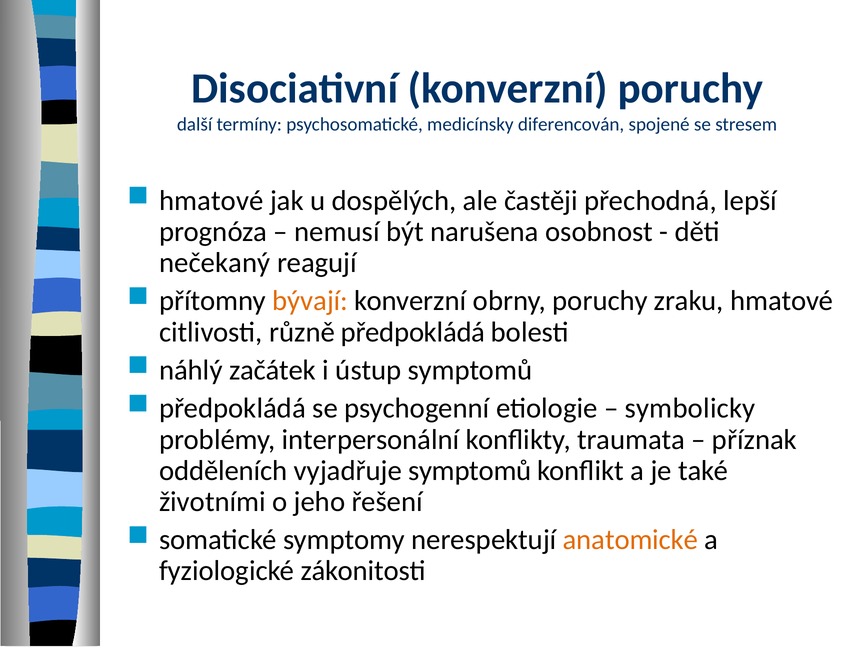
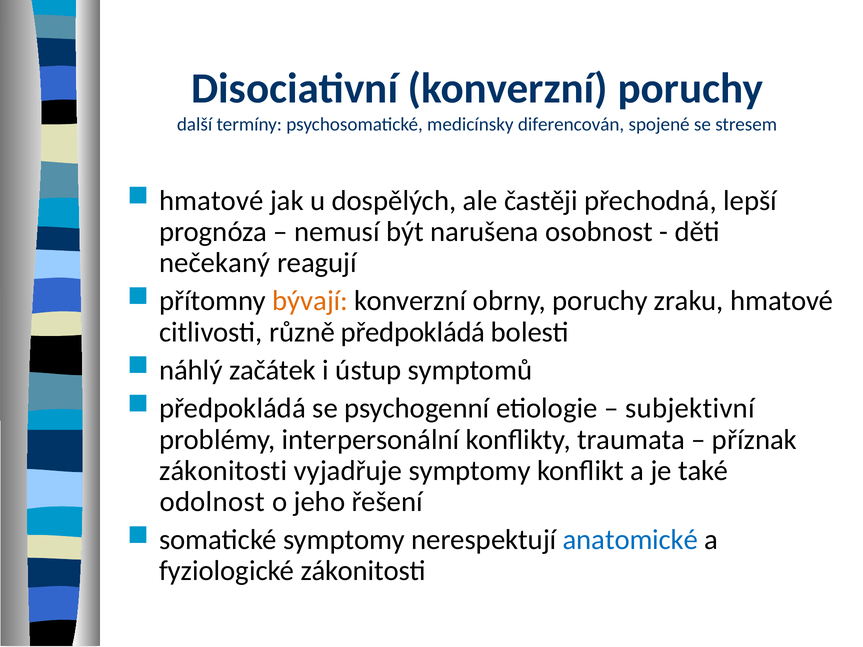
symbolicky: symbolicky -> subjektivní (690, 409)
odděleních: odděleních -> zákonitosti (223, 471)
vyjadřuje symptomů: symptomů -> symptomy (470, 471)
životními: životními -> odolnost (212, 502)
anatomické colour: orange -> blue (630, 540)
